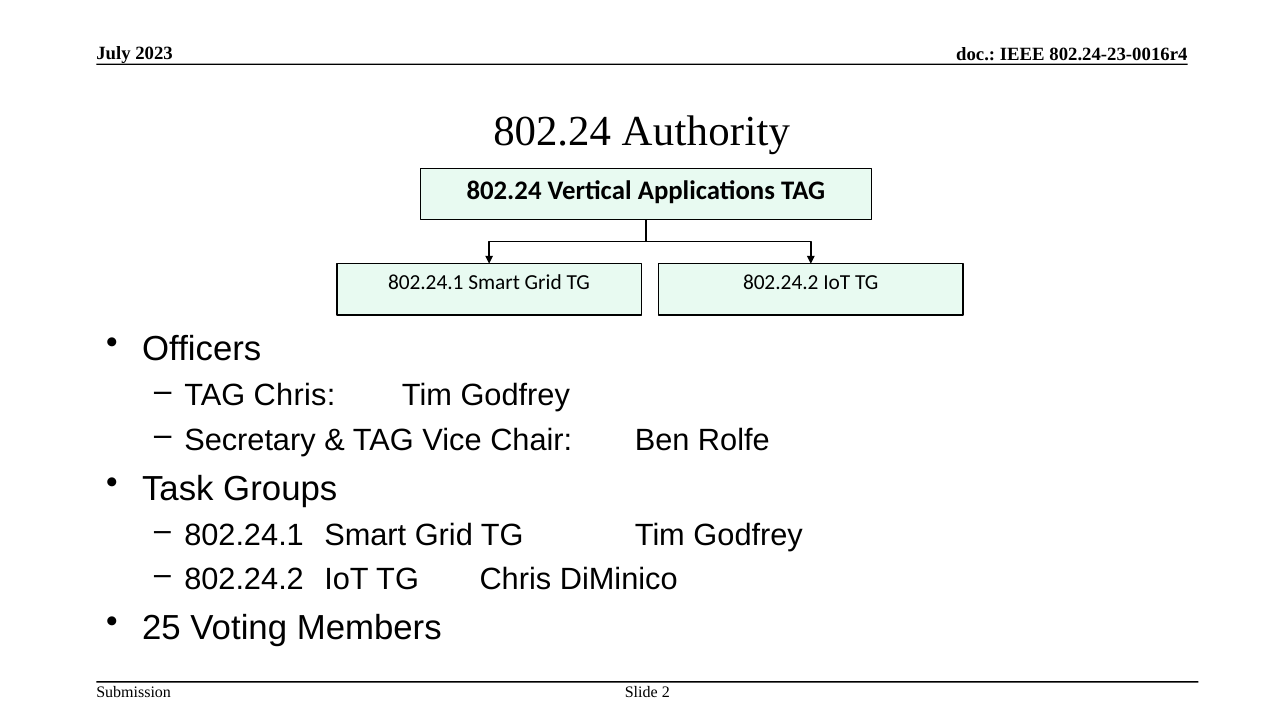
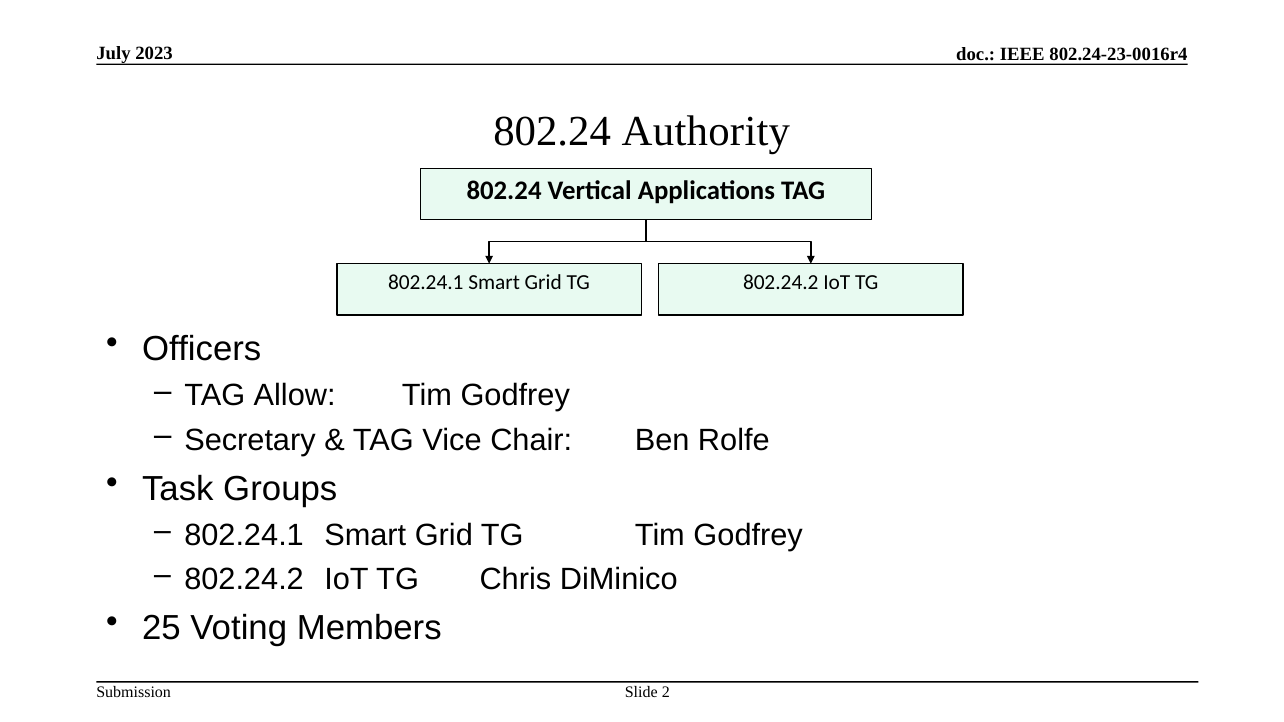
TAG Chris: Chris -> Allow (295, 396)
